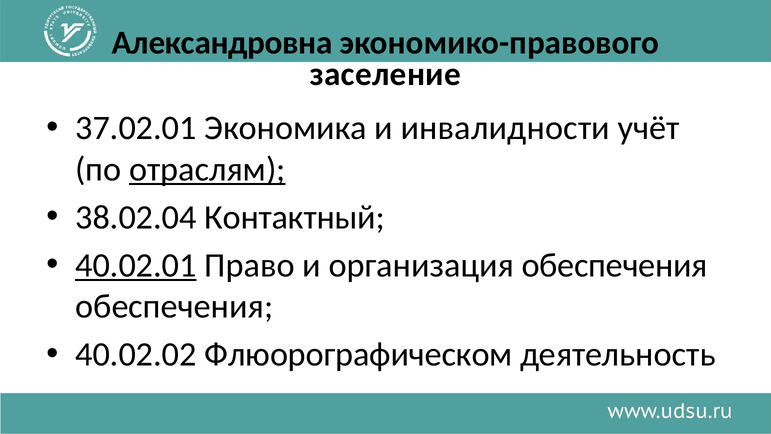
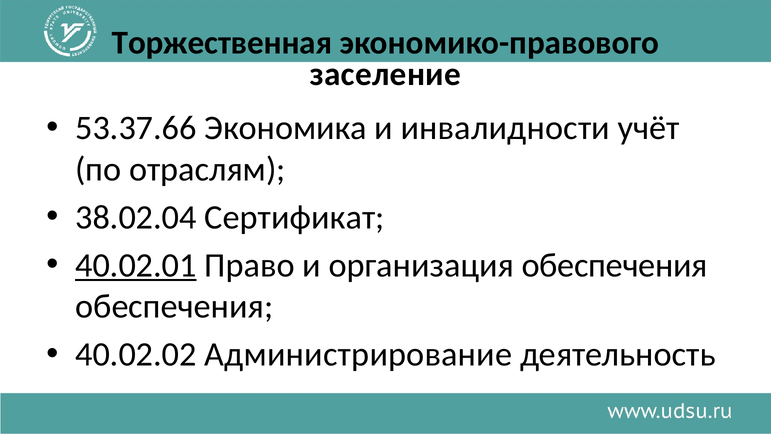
Александровна: Александровна -> Торжественная (222, 43)
37.02.01: 37.02.01 -> 53.37.66 (136, 128)
отраслям underline: present -> none (207, 169)
Контактный: Контактный -> Сертификат (294, 217)
Флюорографическом: Флюорографическом -> Администрирование (358, 354)
